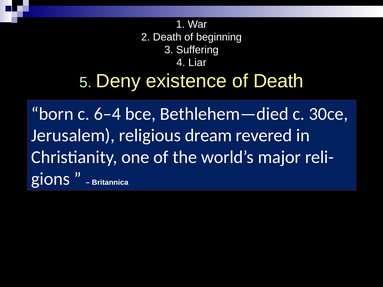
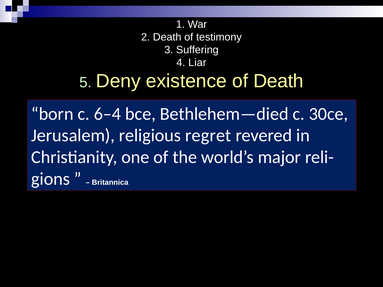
beginning: beginning -> testimony (219, 37)
dream: dream -> regret (208, 136)
